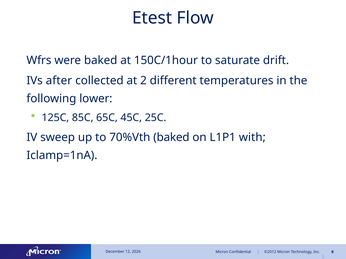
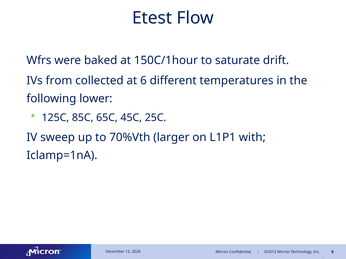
after: after -> from (59, 81)
2: 2 -> 6 (143, 81)
70%Vth baked: baked -> larger (171, 138)
